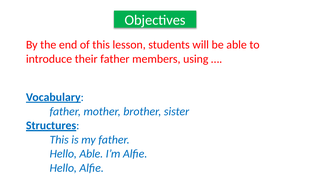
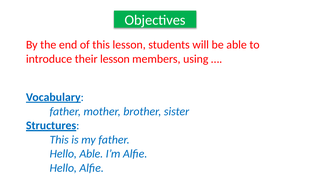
their father: father -> lesson (115, 59)
